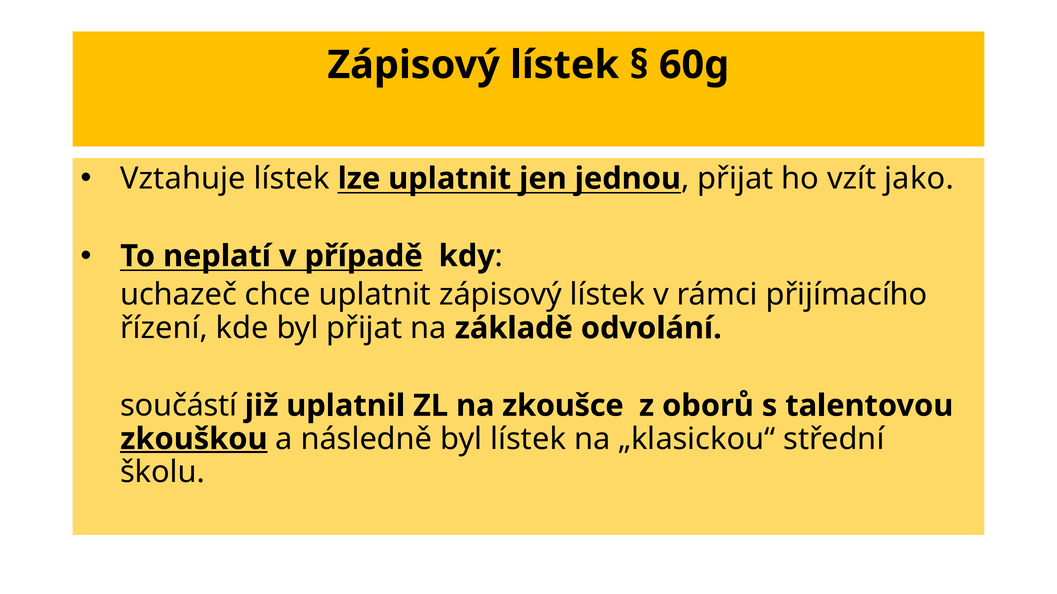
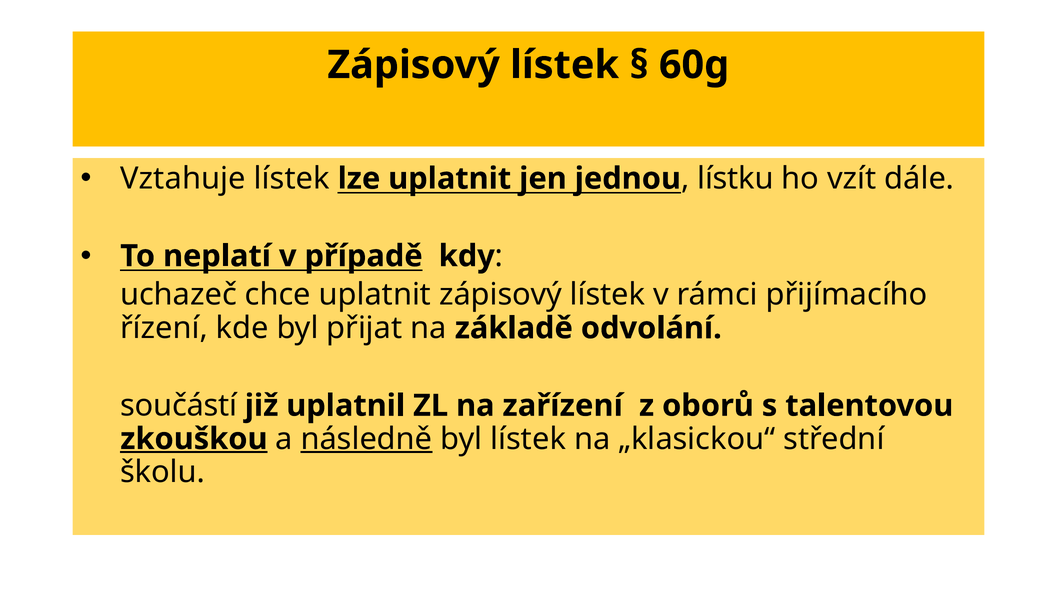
přijat: přijat -> lístku (736, 179)
jako: jako -> dále (919, 179)
zkoušce: zkoušce -> zařízení (563, 406)
následně underline: none -> present (366, 439)
